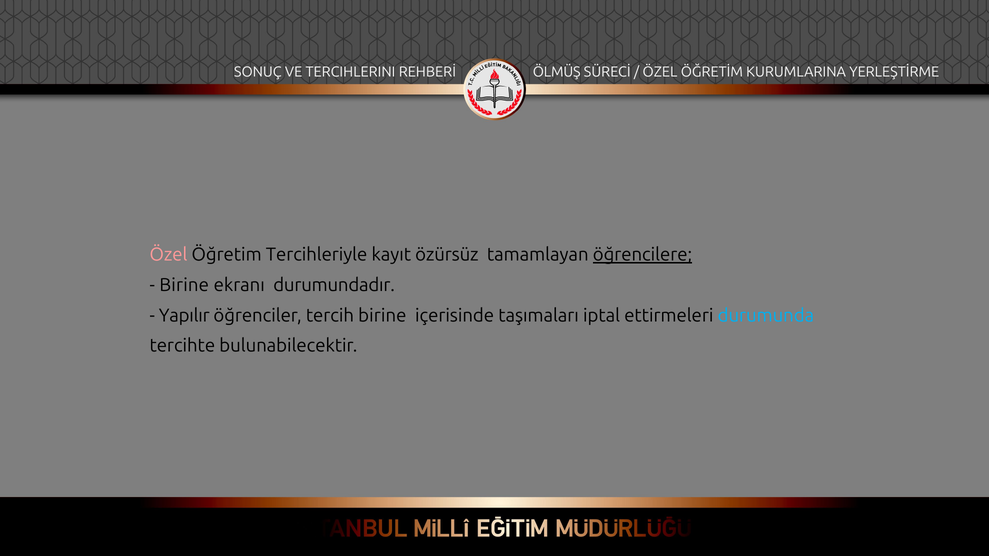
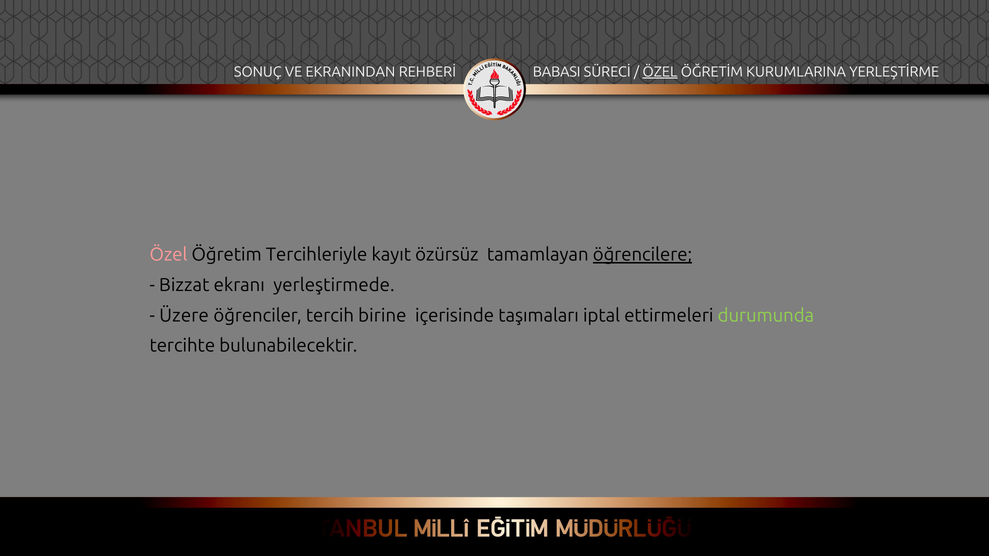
TERCIHLERINI: TERCIHLERINI -> EKRANINDAN (350, 72)
ÖLMÜŞ: ÖLMÜŞ -> BABASI (557, 72)
ÖZEL underline: none -> present (660, 72)
Birine: Birine -> Bizzat (184, 285)
durumundadır: durumundadır -> yerleştirmede (334, 285)
Yapılır: Yapılır -> Üzere (184, 316)
durumunda colour: light blue -> light green (766, 316)
